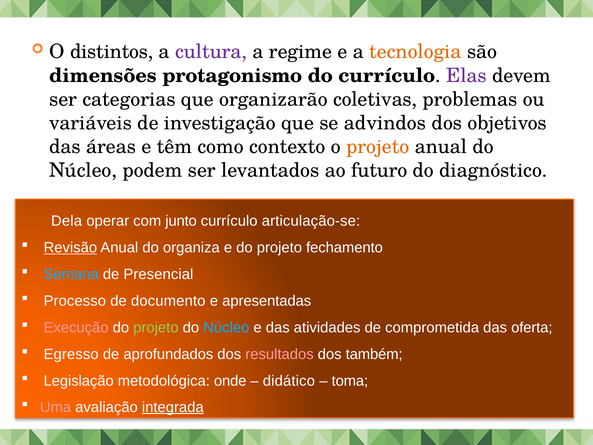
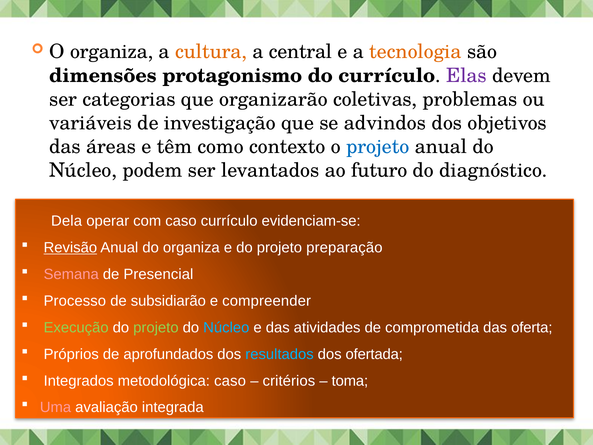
O distintos: distintos -> organiza (112, 52)
cultura colour: purple -> orange (211, 52)
regime: regime -> central (301, 52)
projeto colour: orange -> blue (378, 147)
com junto: junto -> caso (181, 221)
articulação-se: articulação-se -> evidenciam-se (311, 221)
fechamento: fechamento -> preparação (344, 247)
Semana colour: light blue -> pink (71, 274)
documento: documento -> subsidiarão (168, 301)
apresentadas: apresentadas -> compreender (267, 301)
Execução colour: pink -> light green (76, 327)
Egresso: Egresso -> Próprios (71, 354)
resultados colour: pink -> light blue (279, 354)
também: também -> ofertada (374, 354)
Legislação: Legislação -> Integrados (79, 381)
metodológica onde: onde -> caso (230, 381)
didático: didático -> critérios (289, 381)
integrada underline: present -> none (173, 407)
